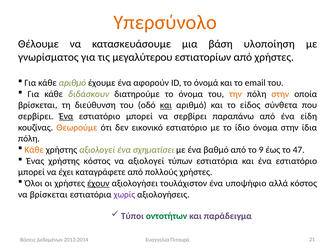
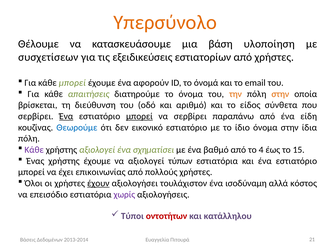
γνωρίσματος: γνωρίσματος -> συσχετίσεων (48, 57)
μεγαλύτερου: μεγαλύτερου -> εξειδικεύσεις (142, 57)
κάθε αριθμό: αριθμό -> μπορεί (72, 83)
διδάσκουν: διδάσκουν -> απαιτήσεις (89, 94)
και underline: present -> none (166, 105)
μπορεί underline: none -> present (139, 116)
Θεωρούμε colour: orange -> blue (77, 128)
Κάθε colour: orange -> purple (34, 150)
9: 9 -> 4 (261, 150)
47: 47 -> 15 (299, 150)
χρήστης κόστος: κόστος -> έχουμε (97, 161)
καταγράφετε: καταγράφετε -> επικοινωνίας (100, 172)
υποψήφιο: υποψήφιο -> ισοδύναμη (246, 183)
να βρίσκεται: βρίσκεται -> επεισόδιο (49, 195)
οντοτήτων colour: green -> red (167, 216)
παράδειγμα: παράδειγμα -> κατάλληλου (228, 216)
